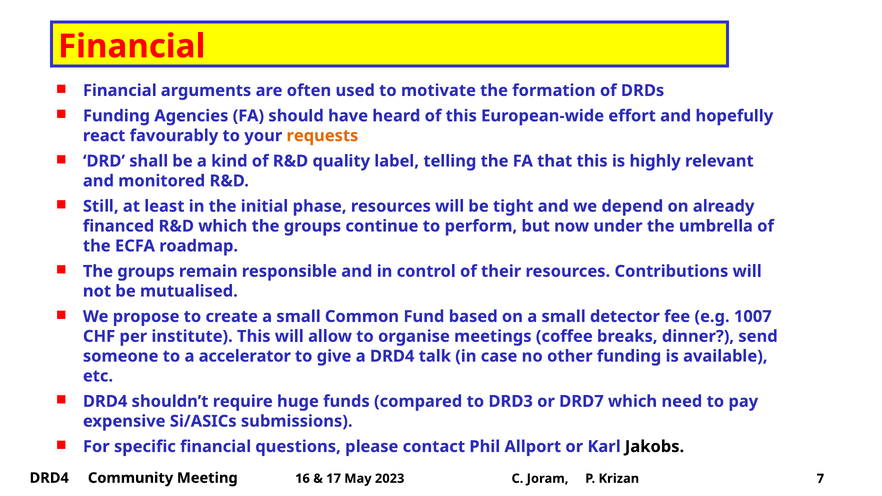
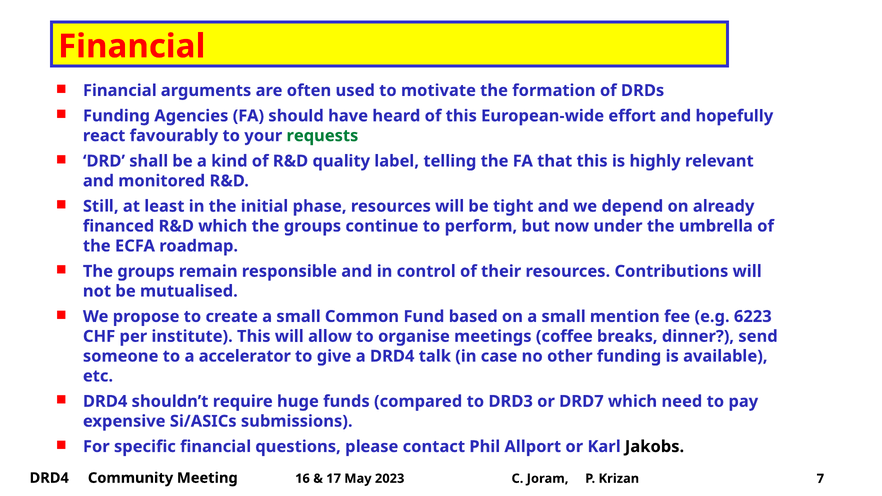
requests colour: orange -> green (322, 136)
detector: detector -> mention (625, 317)
1007: 1007 -> 6223 (753, 317)
